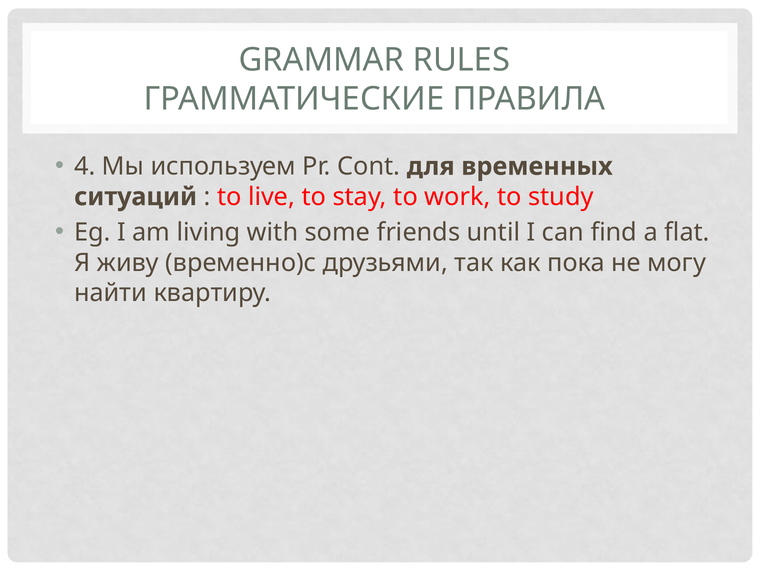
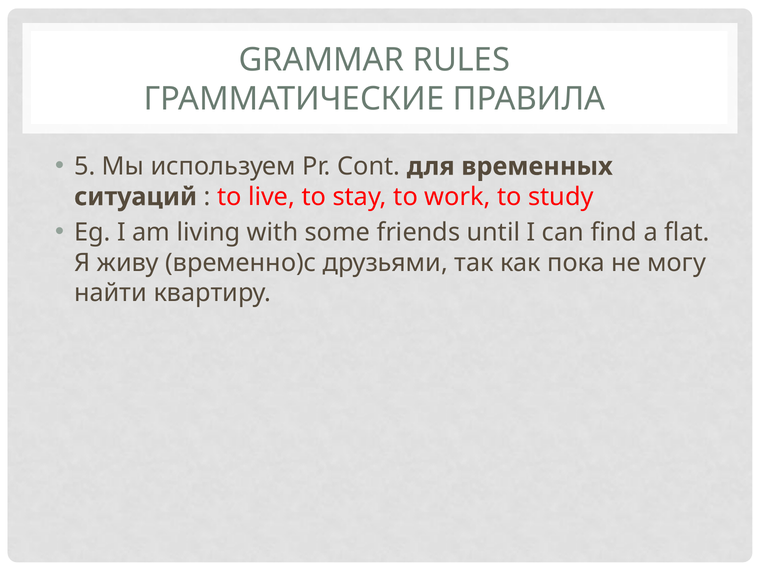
4: 4 -> 5 (85, 166)
